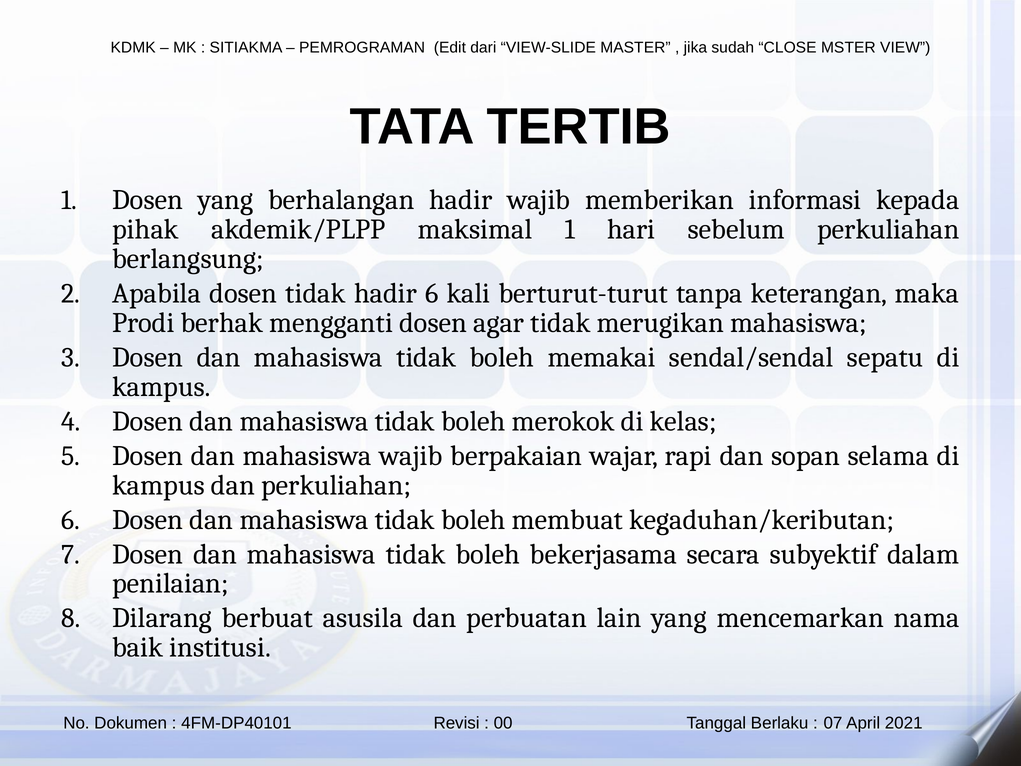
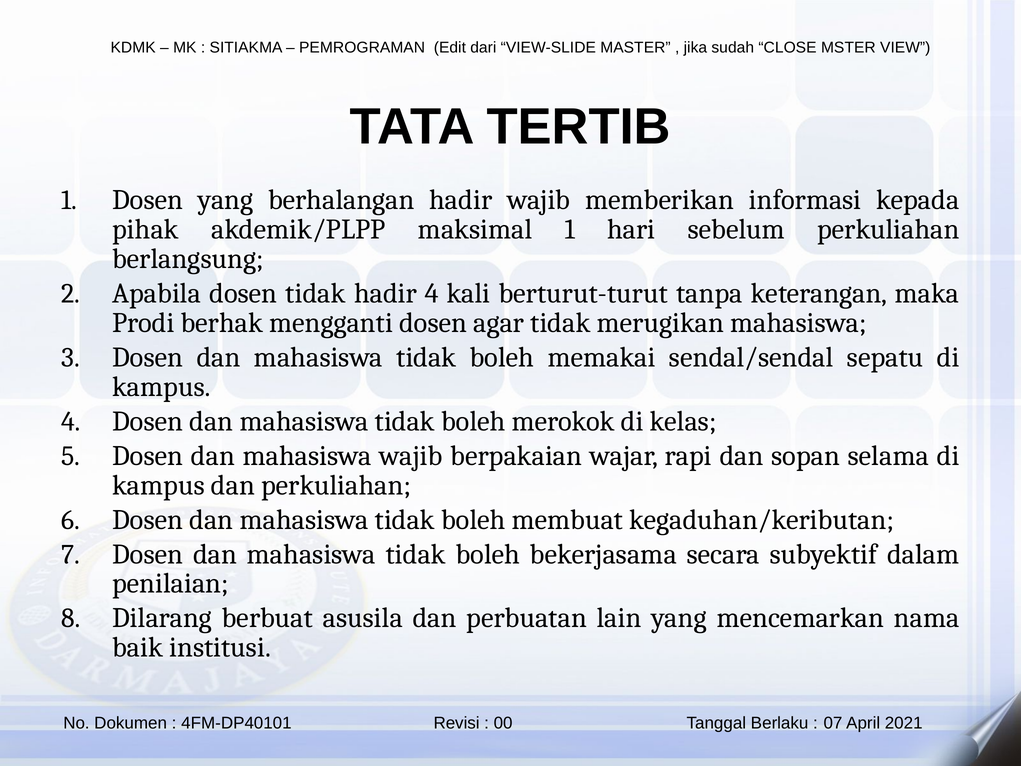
hadir 6: 6 -> 4 (432, 293)
